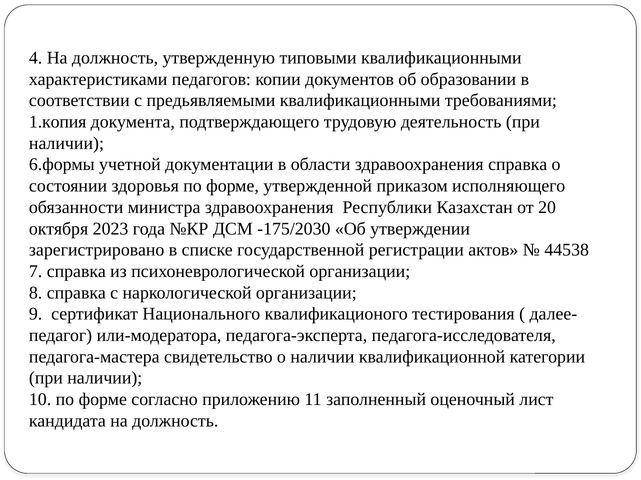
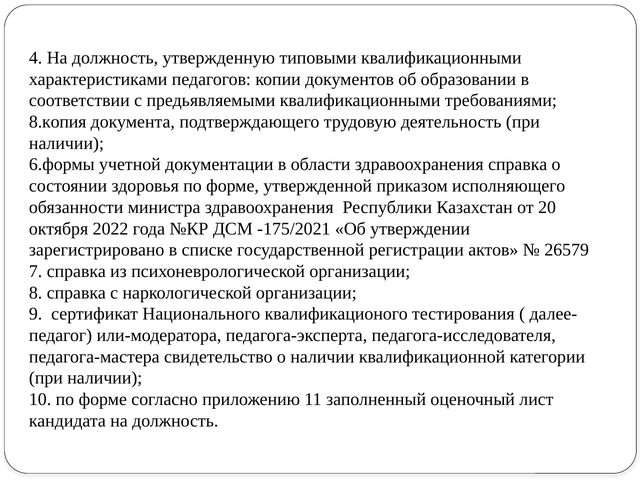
1.копия: 1.копия -> 8.копия (58, 122)
2023: 2023 -> 2022 (111, 229)
-175/2030: -175/2030 -> -175/2021 (294, 229)
44538: 44538 -> 26579 (567, 250)
